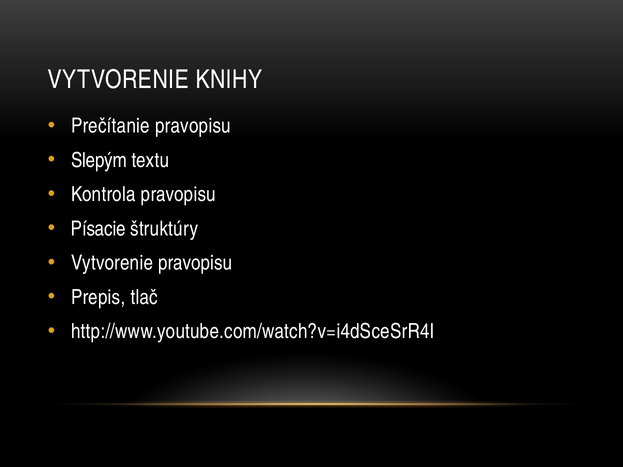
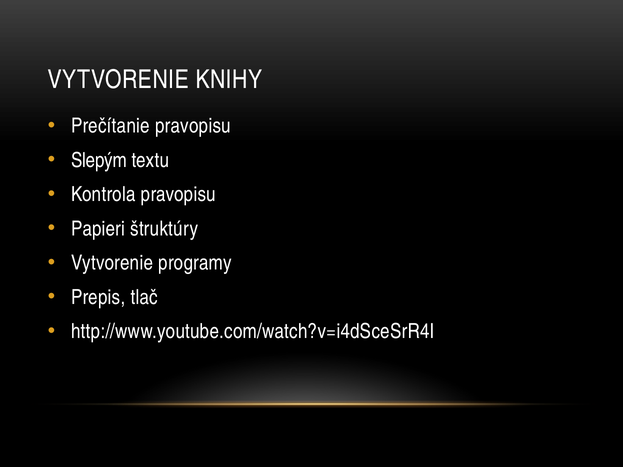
Písacie: Písacie -> Papieri (98, 229)
Vytvorenie pravopisu: pravopisu -> programy (195, 263)
